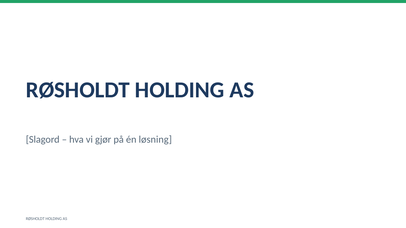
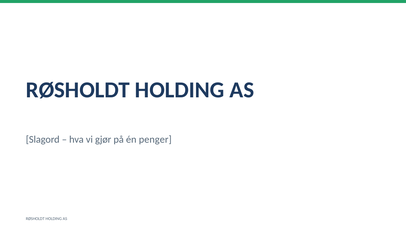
løsning: løsning -> penger (155, 140)
